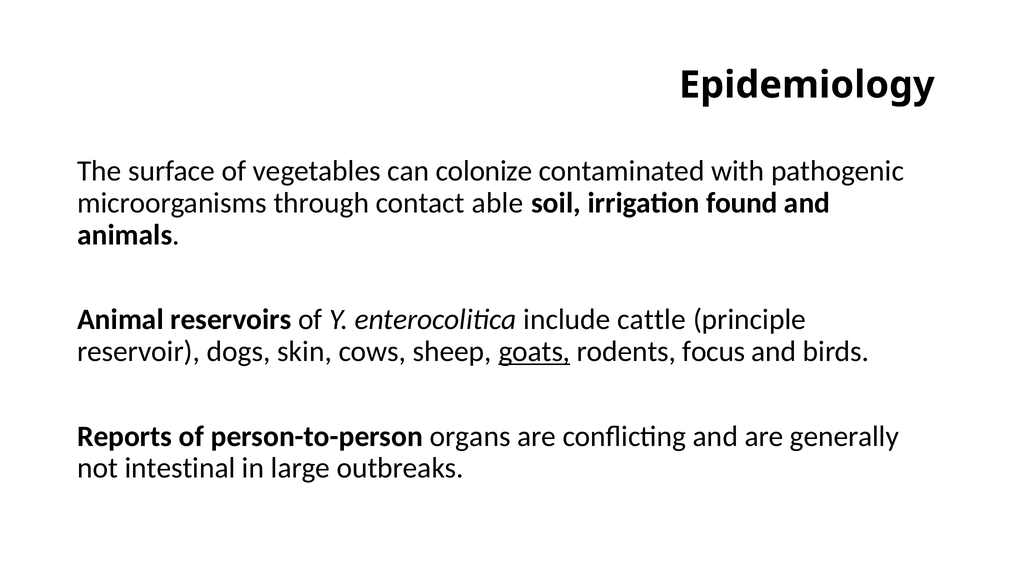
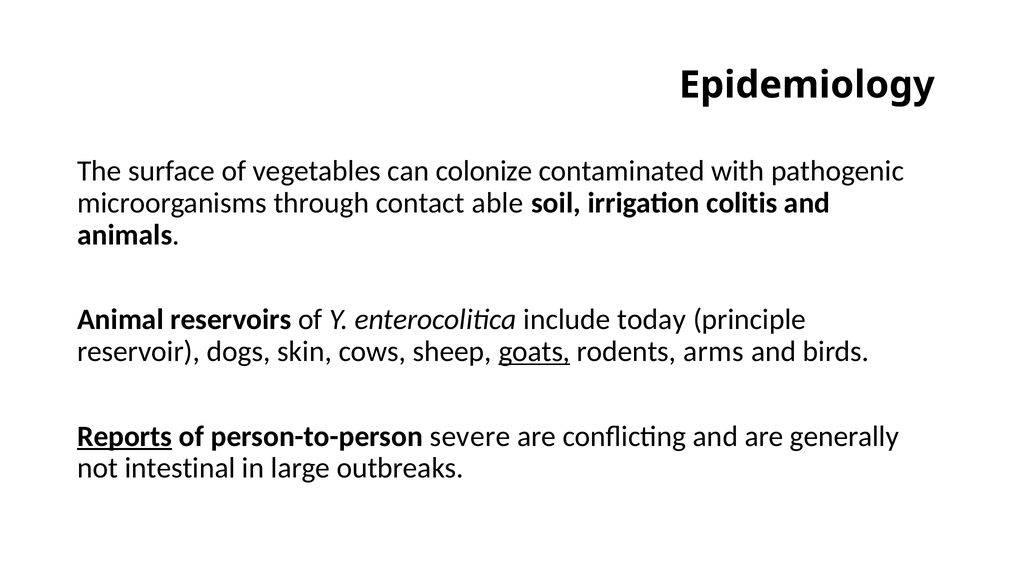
found: found -> colitis (742, 203)
cattle: cattle -> today (652, 320)
focus: focus -> arms (714, 352)
Reports underline: none -> present (125, 436)
organs: organs -> severe (470, 436)
